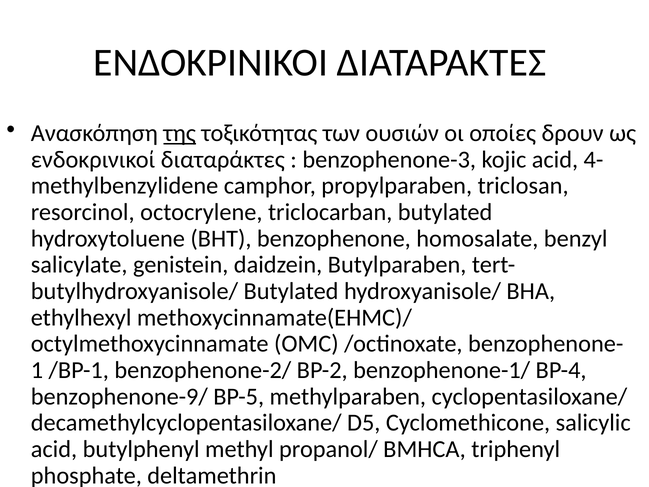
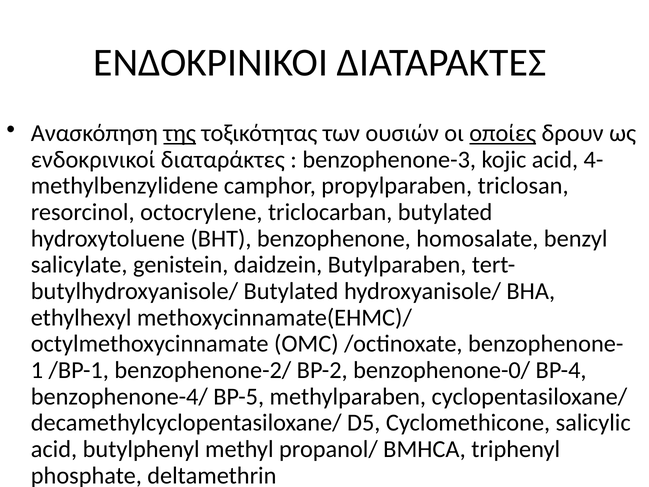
οποίες underline: none -> present (503, 133)
benzophenone-1/: benzophenone-1/ -> benzophenone-0/ (442, 370)
benzophenone-9/: benzophenone-9/ -> benzophenone-4/ (119, 396)
